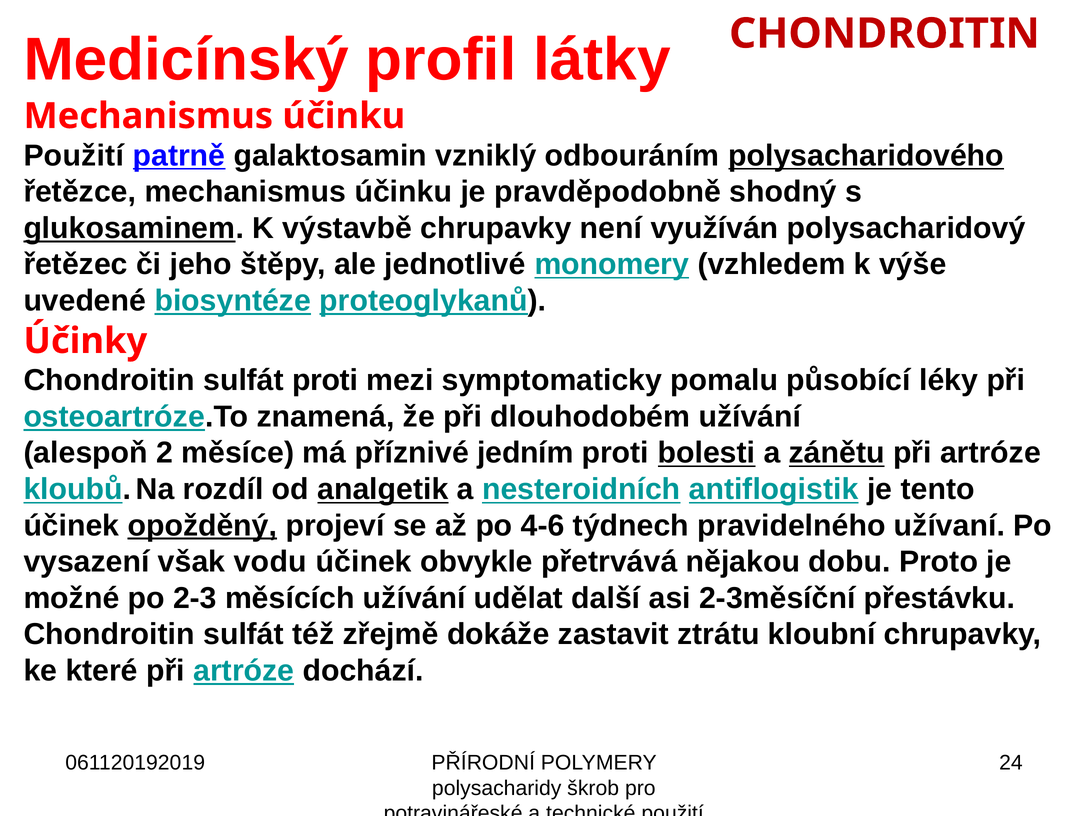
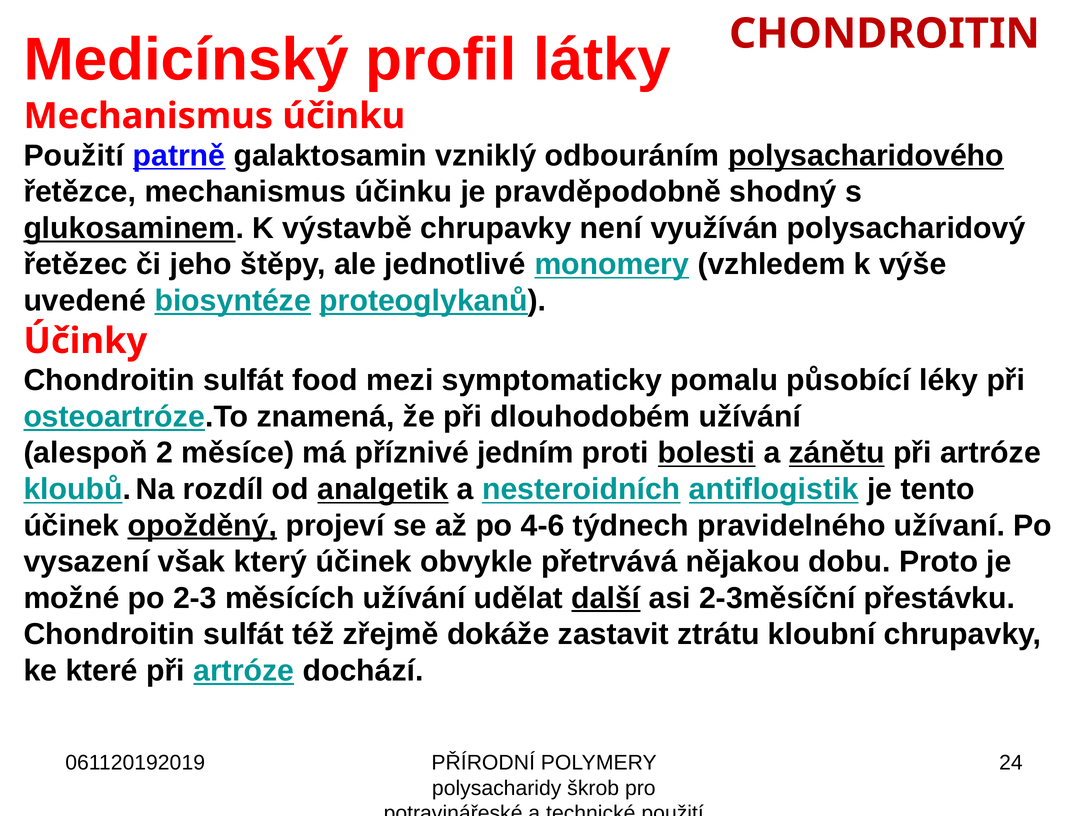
sulfát proti: proti -> food (325, 380)
vodu: vodu -> který (270, 562)
další underline: none -> present (606, 598)
